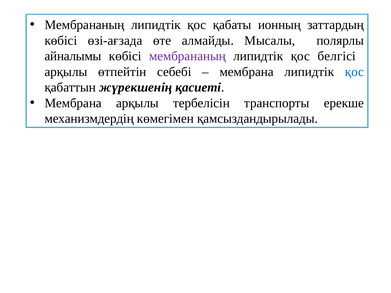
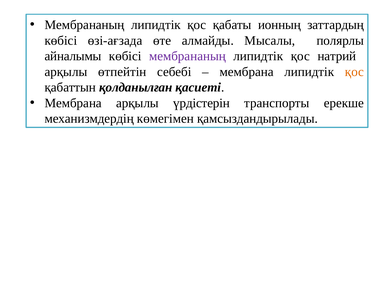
белгісі: белгісі -> натрий (337, 56)
қос colour: blue -> orange (354, 72)
жүрекшенің: жүрекшенің -> қолданылған (136, 87)
тербелісін: тербелісін -> үрдістерін (202, 103)
